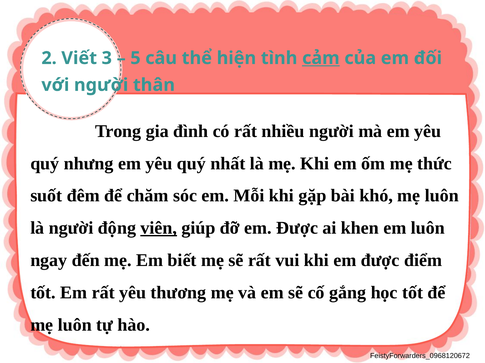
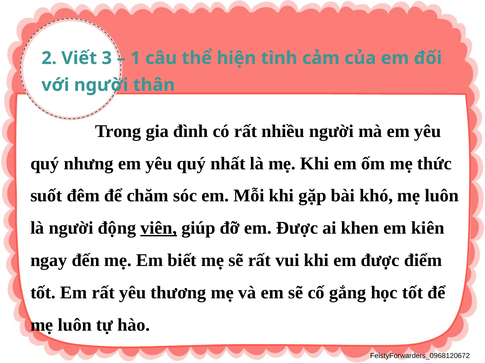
5: 5 -> 1 (135, 58)
cảm underline: present -> none (321, 58)
em luôn: luôn -> kiên (428, 228)
